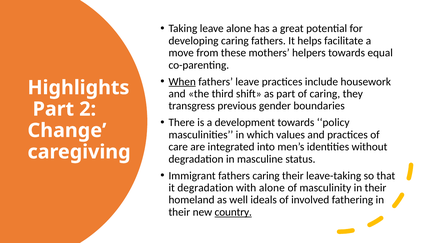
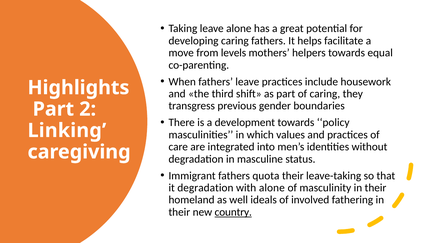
these: these -> levels (234, 53)
When underline: present -> none (182, 81)
Change: Change -> Linking (67, 130)
fathers caring: caring -> quota (266, 175)
